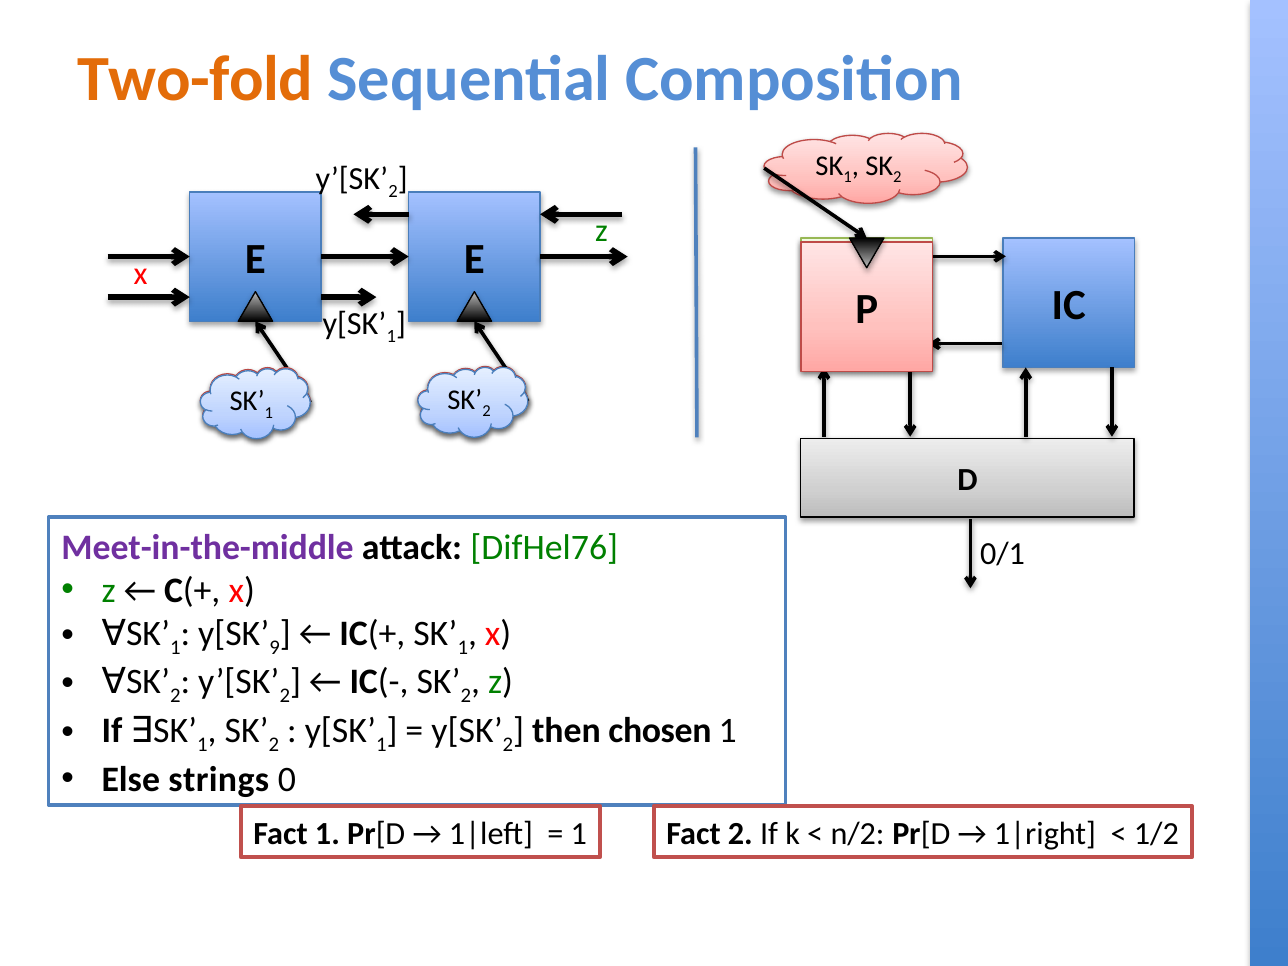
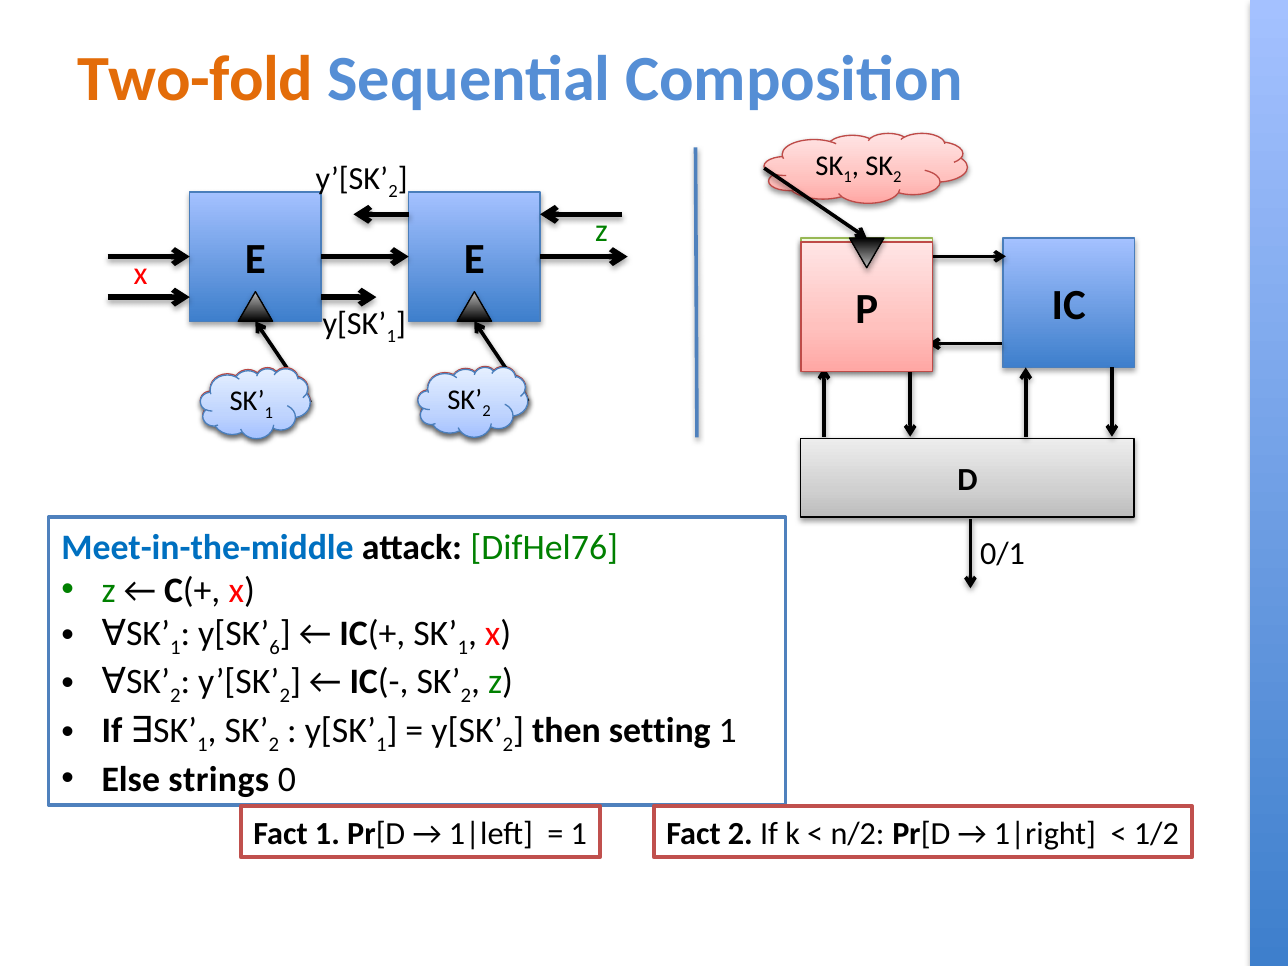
Meet-in-the-middle colour: purple -> blue (208, 547)
9: 9 -> 6 (275, 647)
chosen: chosen -> setting (660, 731)
